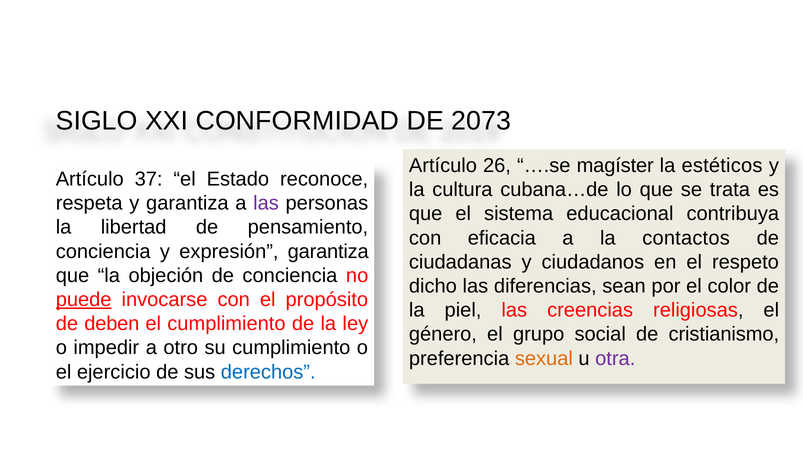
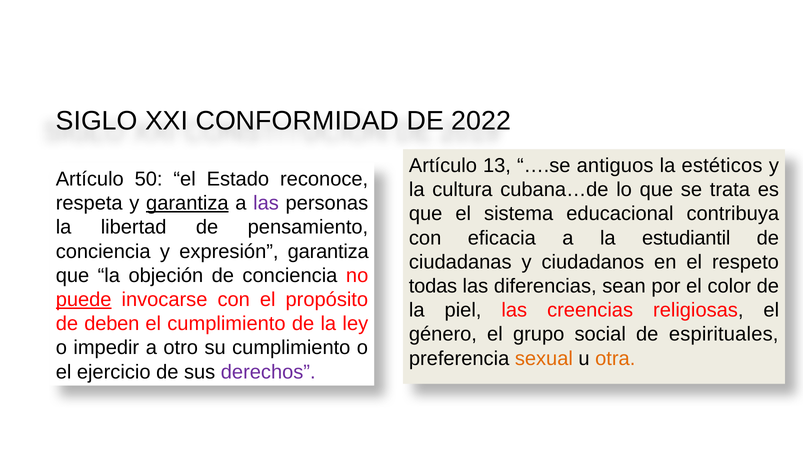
2073: 2073 -> 2022 (481, 121)
26: 26 -> 13 (497, 165)
magíster: magíster -> antiguos (615, 165)
37: 37 -> 50 (149, 179)
garantiza underline: none -> present (187, 203)
contactos: contactos -> estudiantil (686, 238)
dicho: dicho -> todas (433, 286)
cristianismo: cristianismo -> espirituales (724, 334)
otra colour: purple -> orange (615, 358)
derechos colour: blue -> purple (268, 372)
